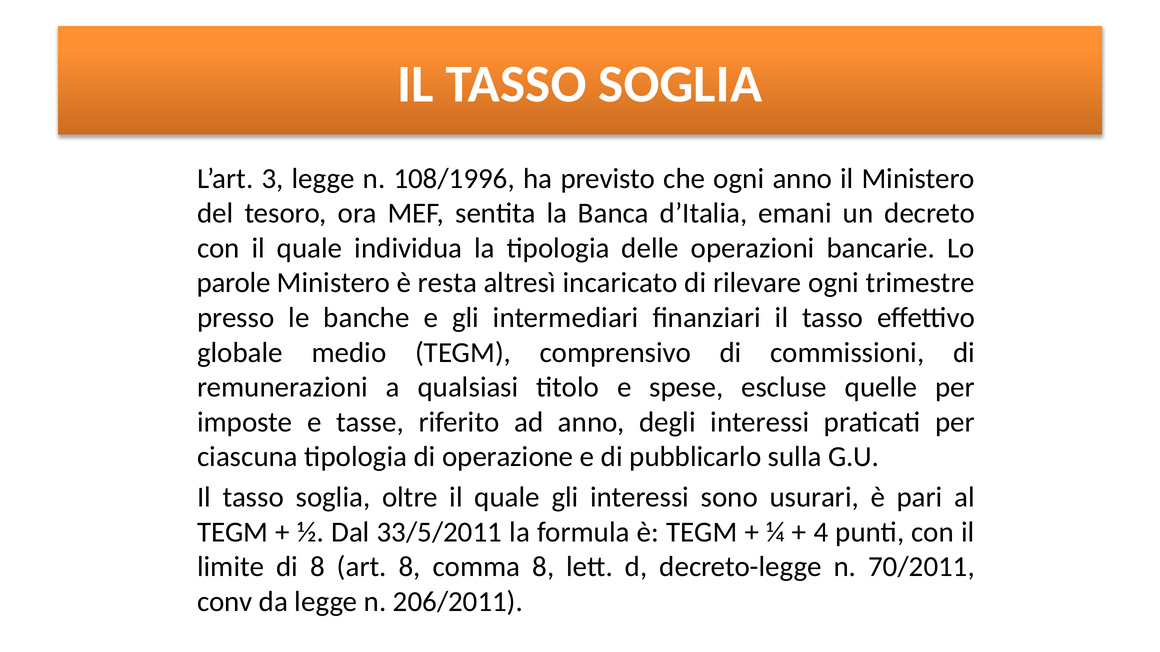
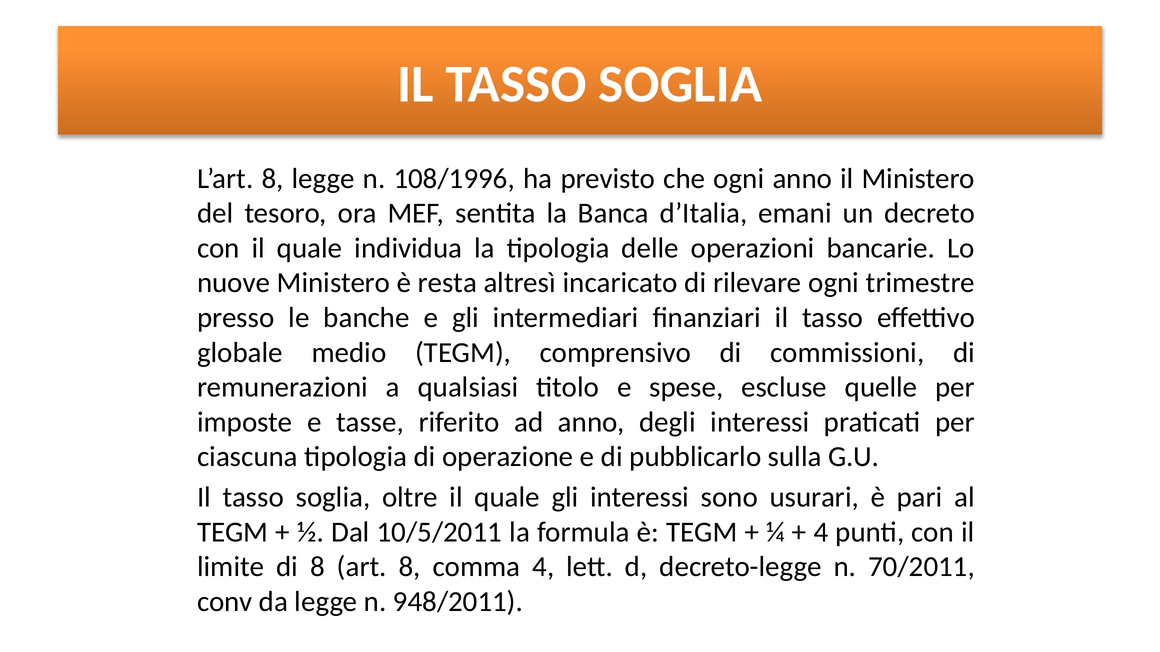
L’art 3: 3 -> 8 (273, 179)
parole: parole -> nuove (234, 283)
33/5/2011: 33/5/2011 -> 10/5/2011 (439, 533)
comma 8: 8 -> 4 (543, 567)
206/2011: 206/2011 -> 948/2011 (458, 602)
